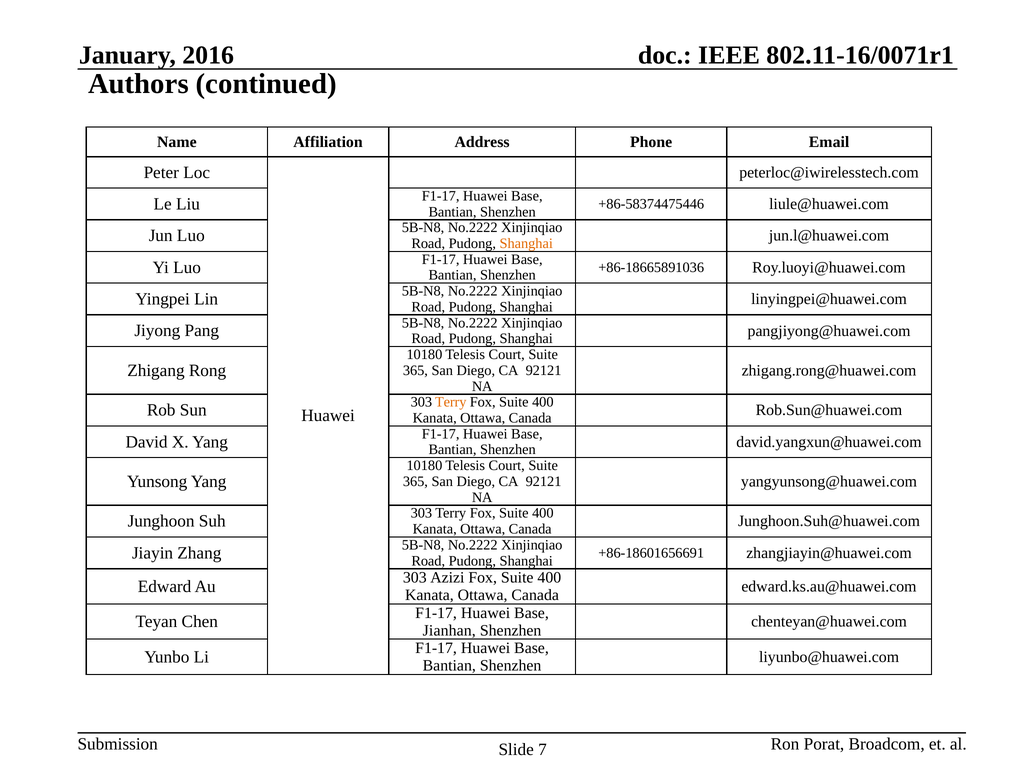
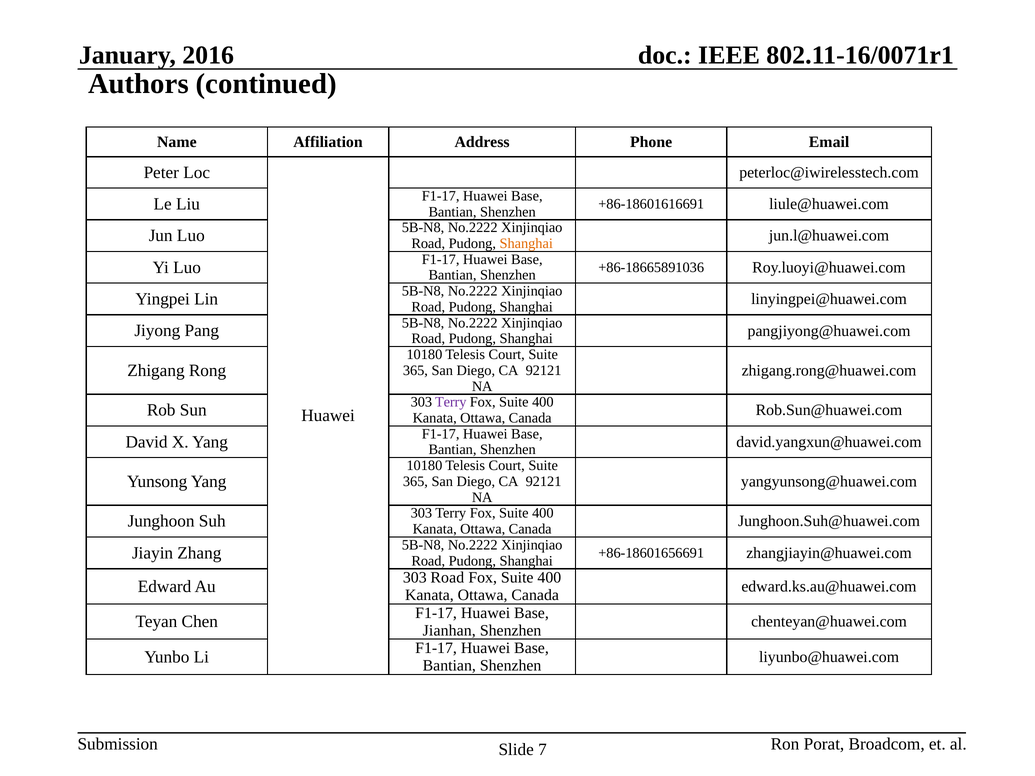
+86-58374475446: +86-58374475446 -> +86-18601616691 (651, 204)
Terry colour: orange -> purple (451, 402)
303 Azizi: Azizi -> Road (447, 578)
